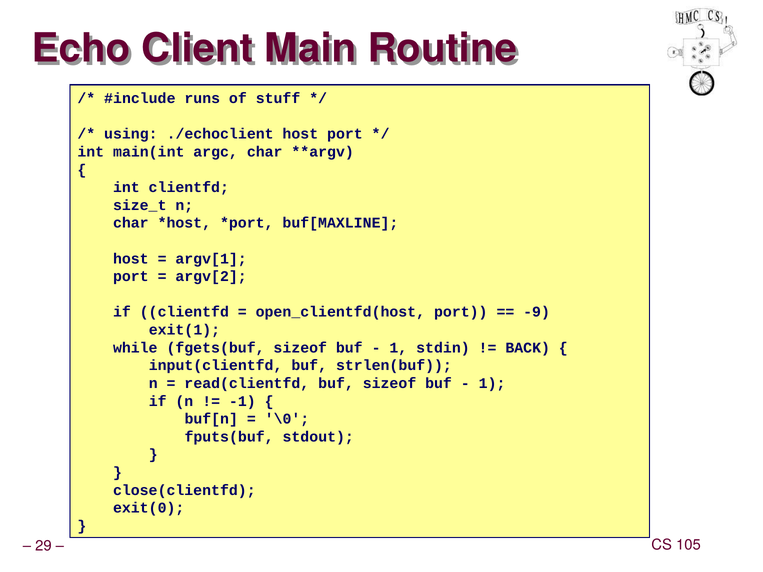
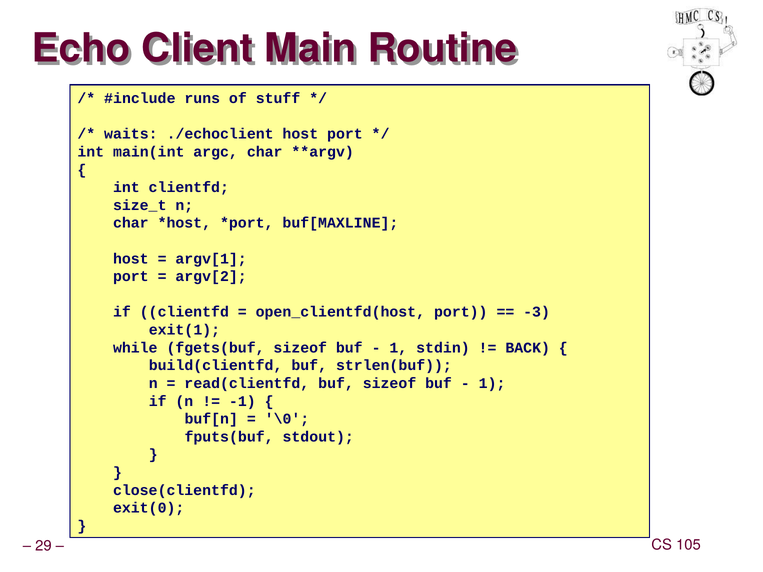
using: using -> waits (131, 134)
-9: -9 -> -3 (537, 312)
input(clientfd: input(clientfd -> build(clientfd (216, 366)
